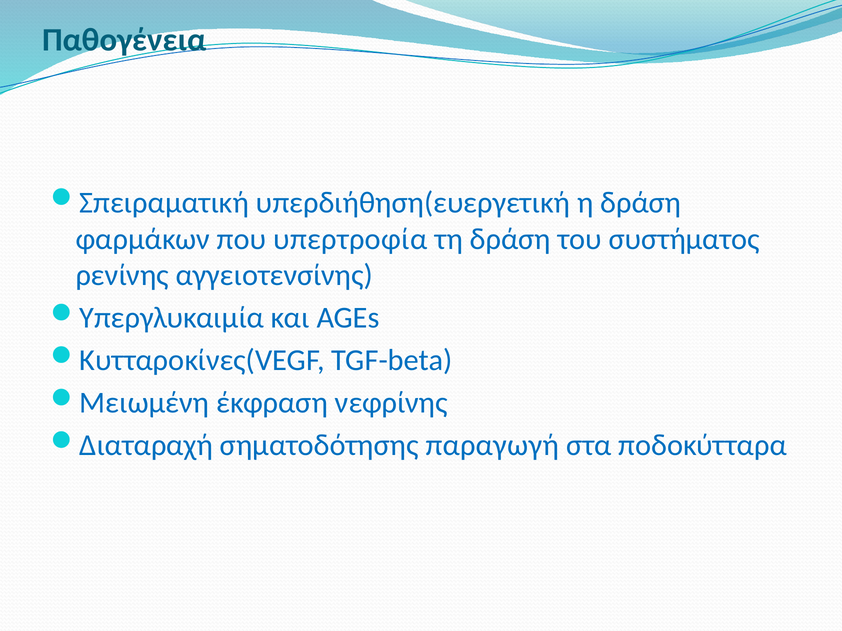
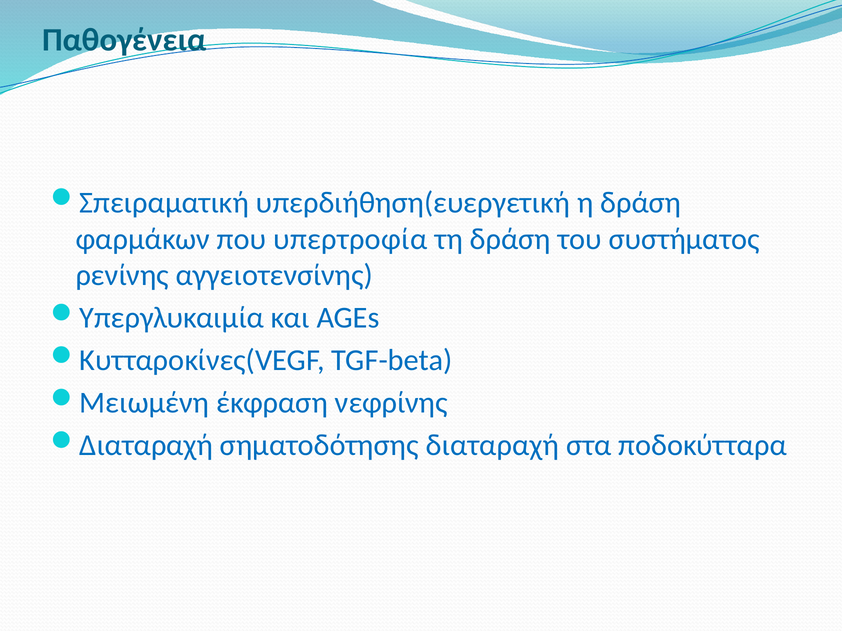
σηματοδότησης παραγωγή: παραγωγή -> διαταραχή (492, 446)
